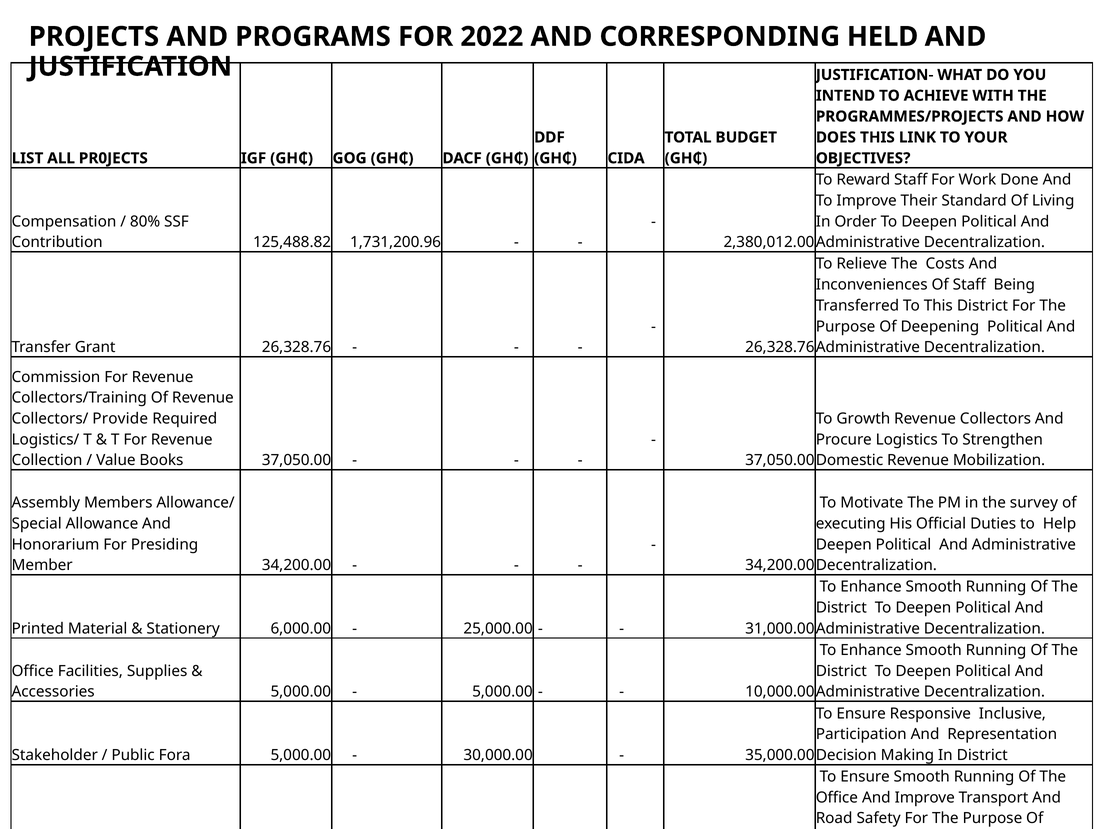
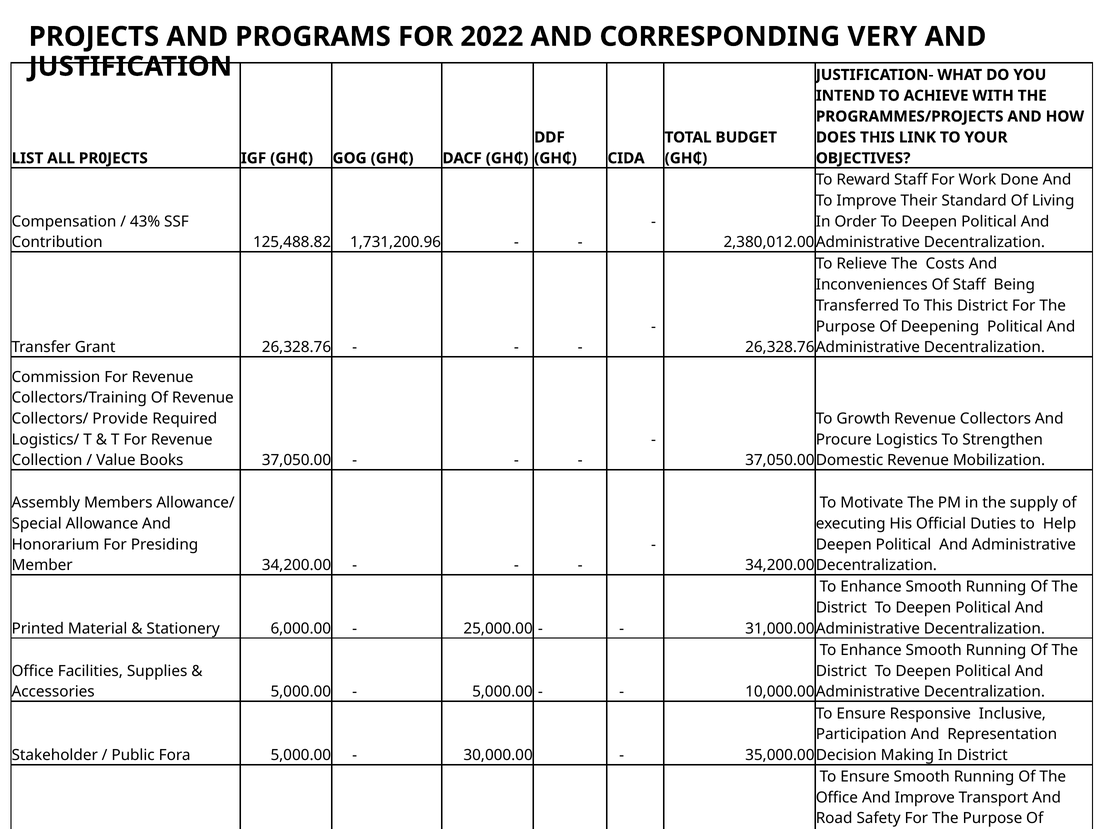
HELD: HELD -> VERY (882, 37)
80%: 80% -> 43% (145, 221)
survey: survey -> supply (1034, 503)
